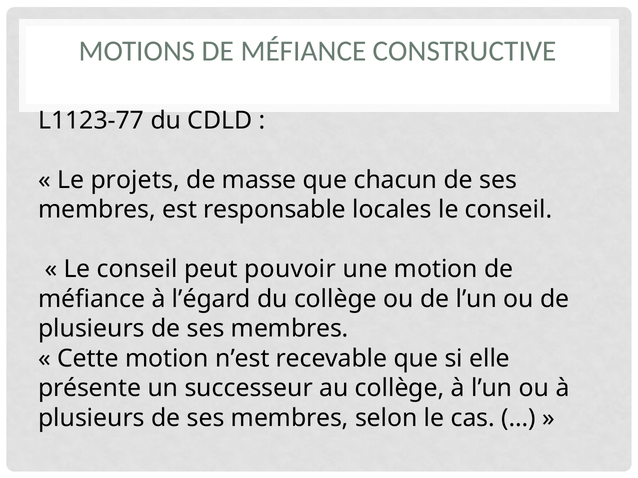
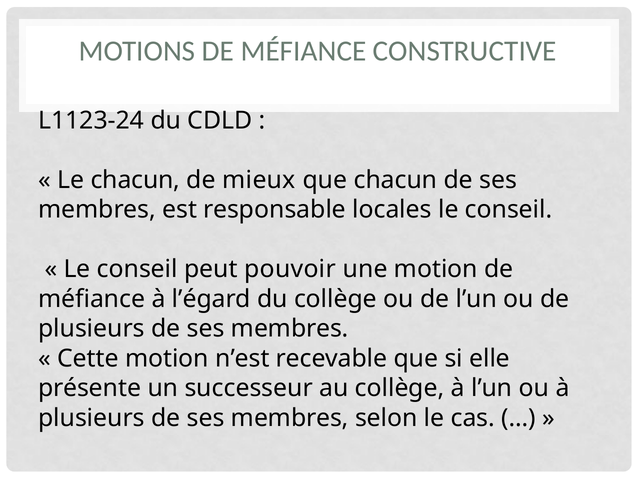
L1123-77: L1123-77 -> L1123-24 (91, 120)
Le projets: projets -> chacun (135, 180)
masse: masse -> mieux (259, 180)
